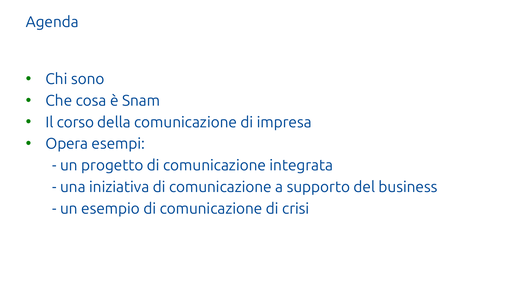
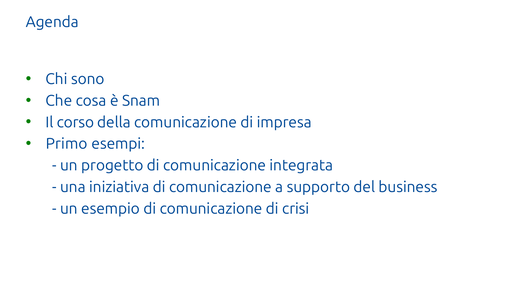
Opera: Opera -> Primo (67, 144)
